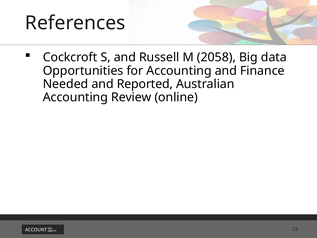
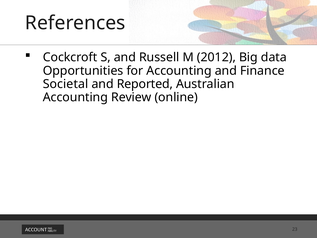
2058: 2058 -> 2012 (216, 57)
Needed: Needed -> Societal (66, 84)
